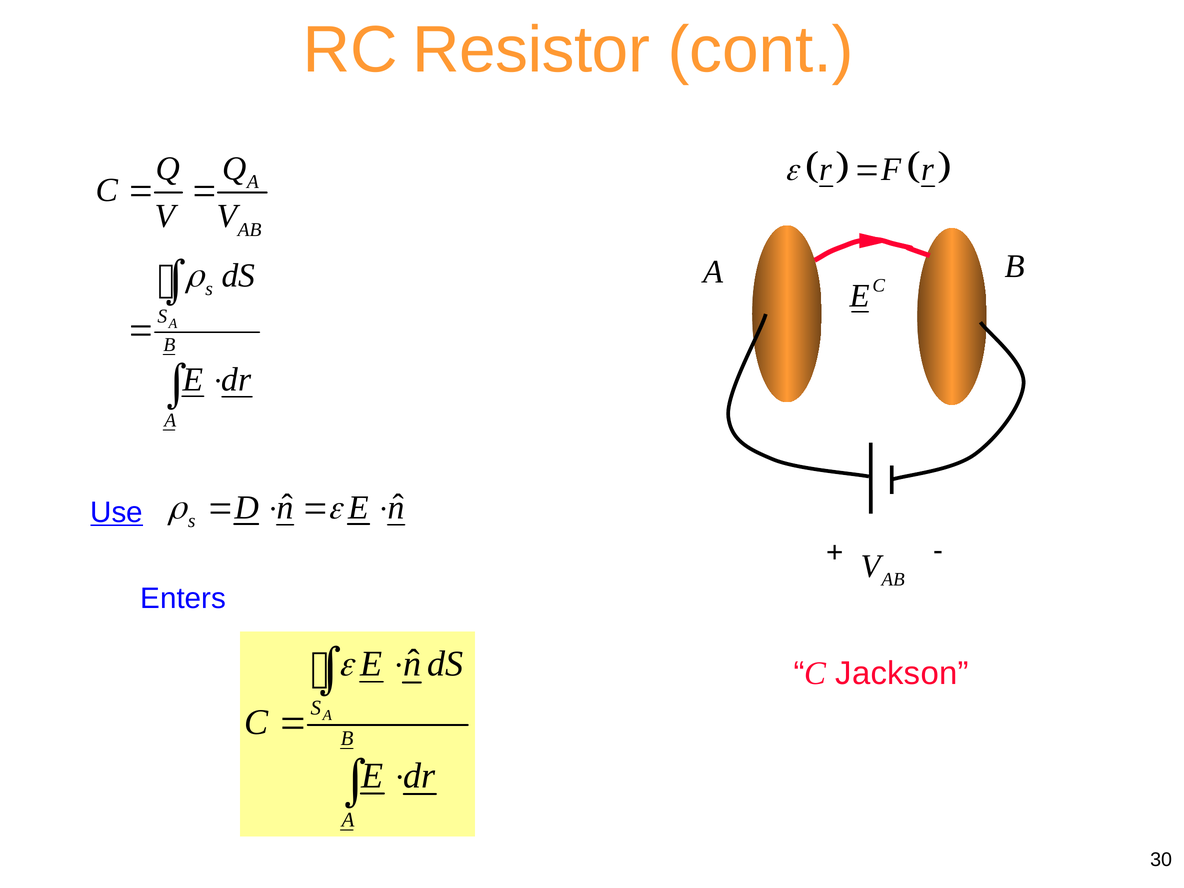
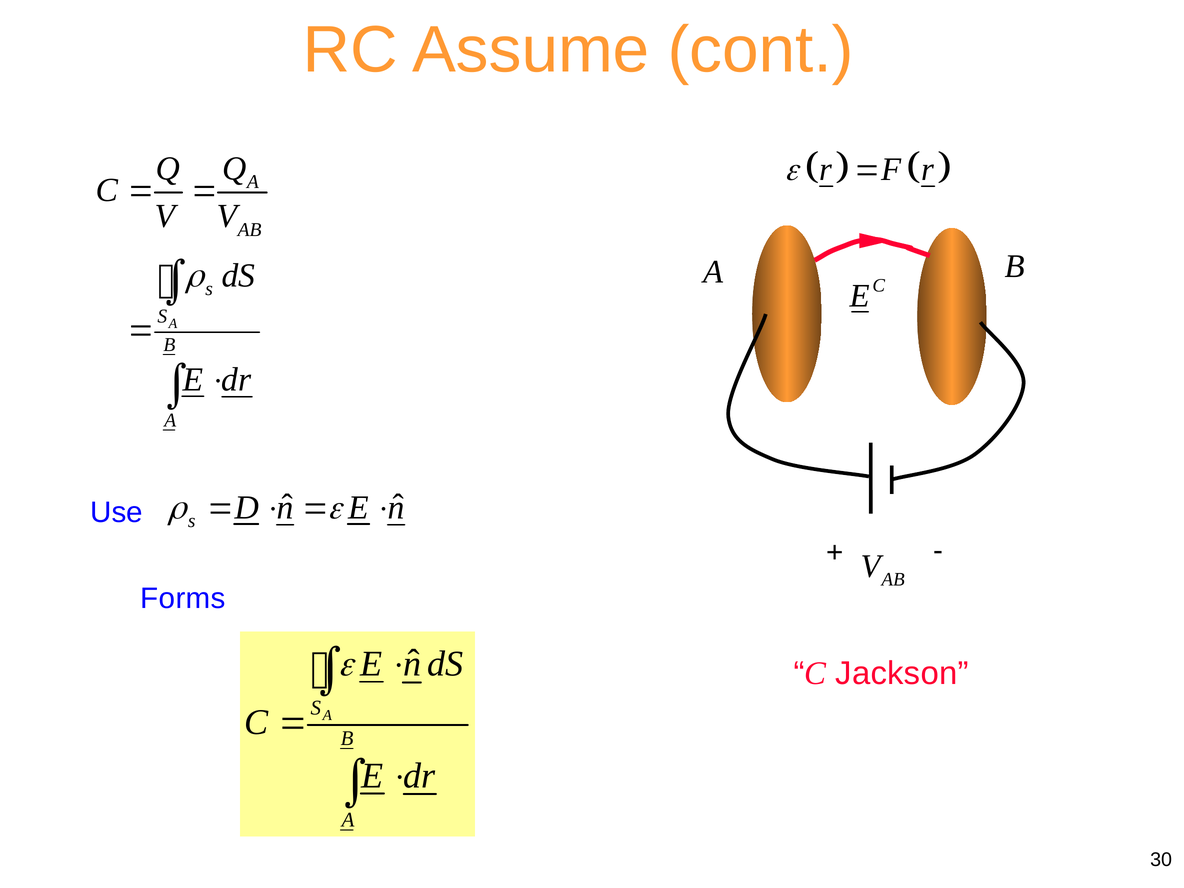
Resistor: Resistor -> Assume (531, 50)
Use underline: present -> none (117, 513)
Enters: Enters -> Forms (183, 598)
